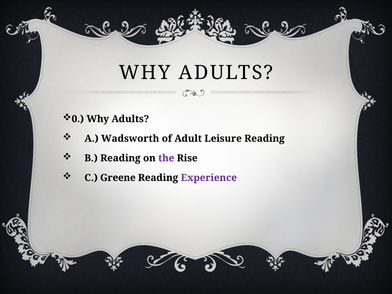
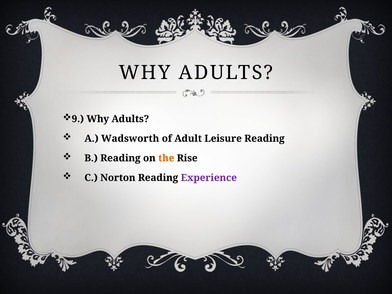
0: 0 -> 9 (78, 119)
the colour: purple -> orange (166, 158)
Greene: Greene -> Norton (118, 178)
